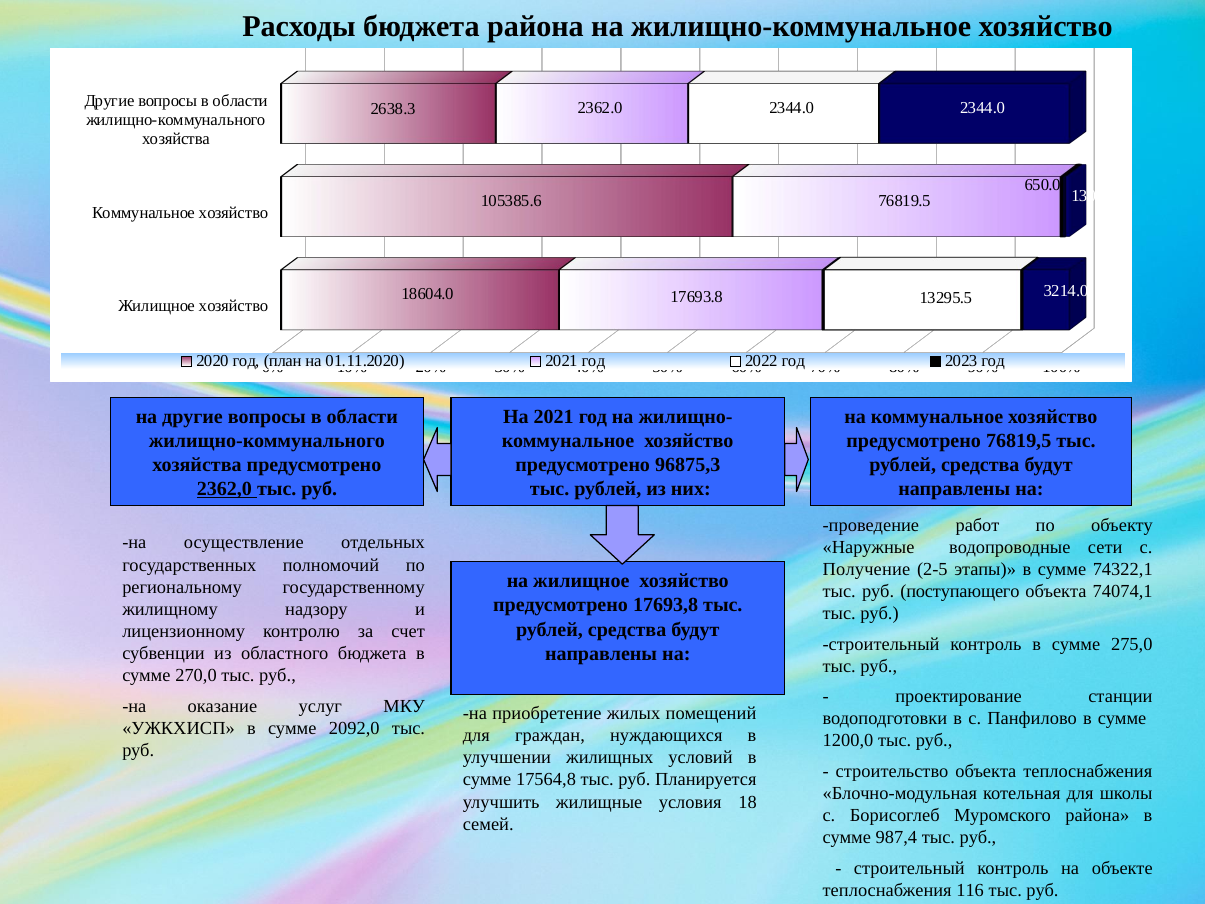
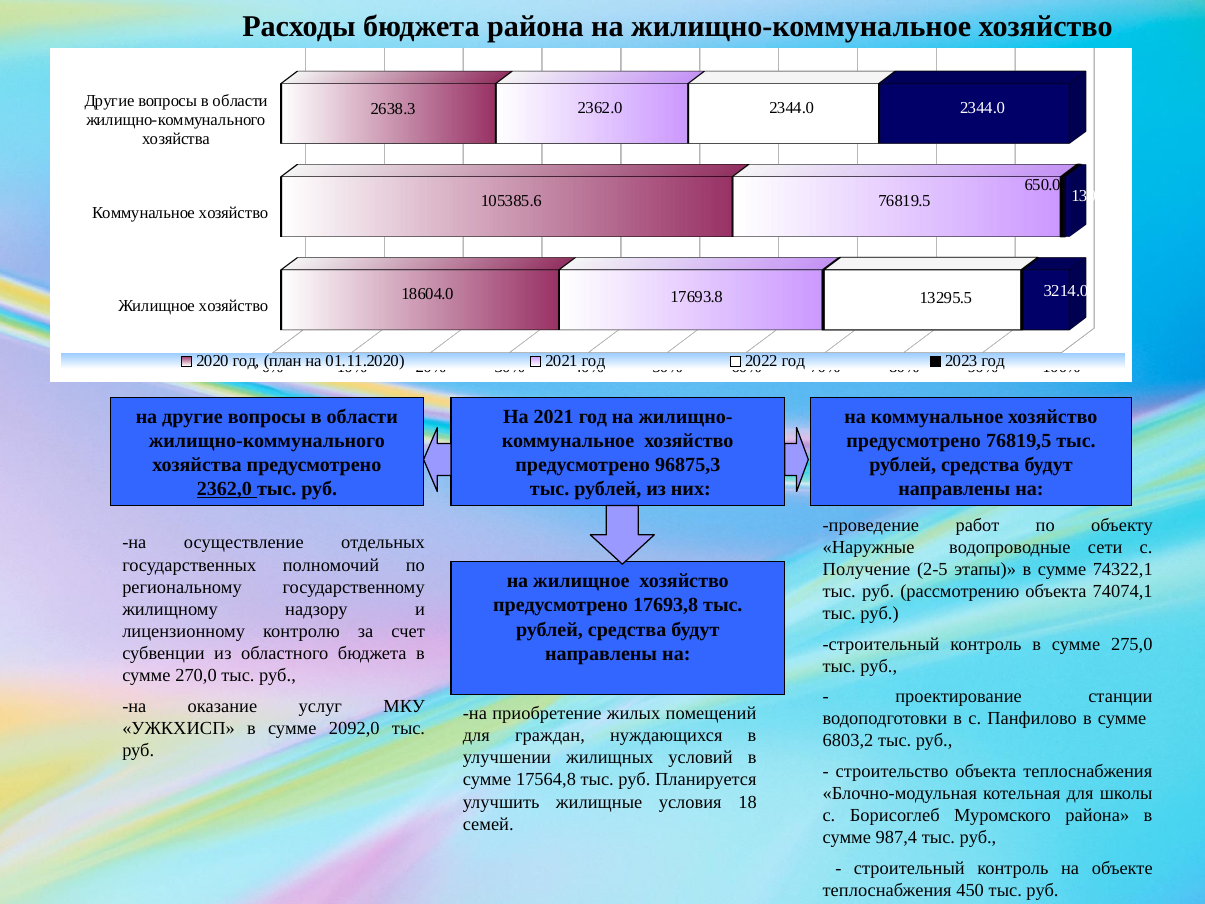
поступающего: поступающего -> рассмотрению (960, 591)
1200,0: 1200,0 -> 6803,2 (848, 741)
116: 116 -> 450 (970, 890)
